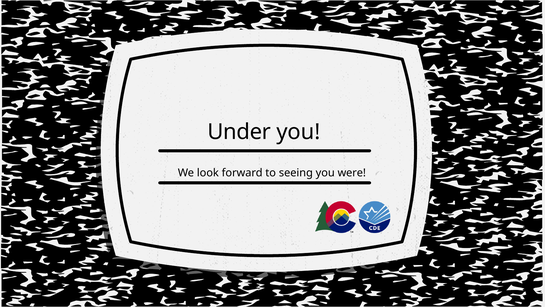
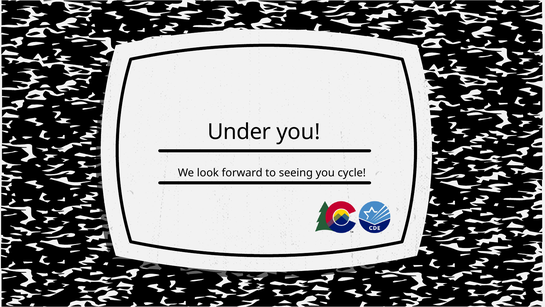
were: were -> cycle (352, 173)
